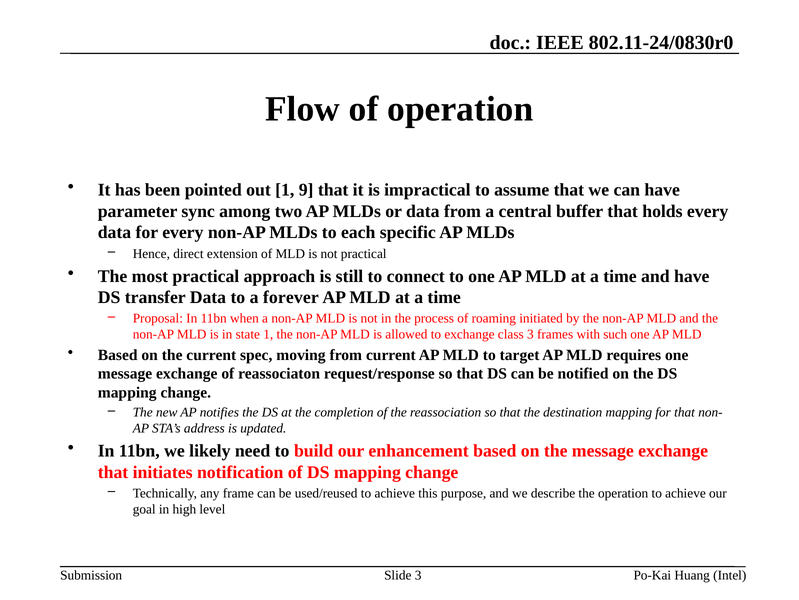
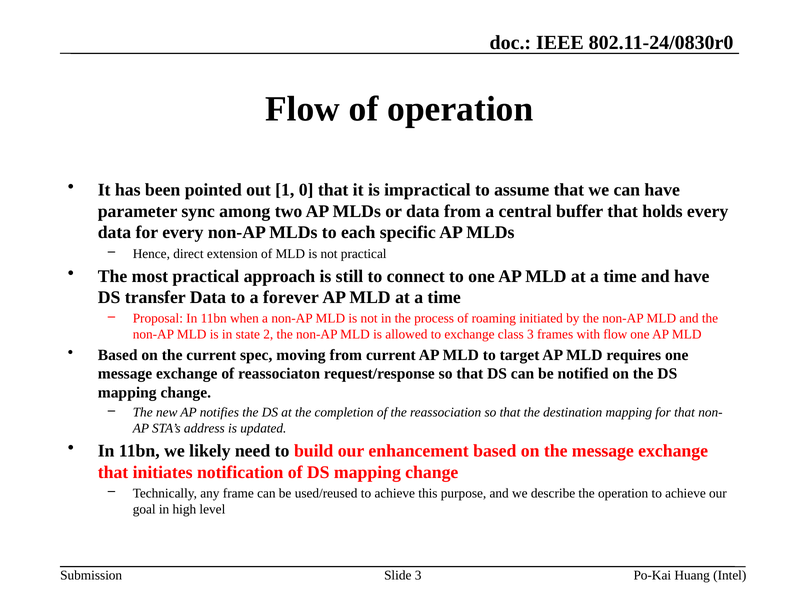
9: 9 -> 0 (306, 190)
state 1: 1 -> 2 (268, 334)
with such: such -> flow (615, 334)
